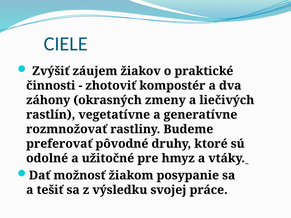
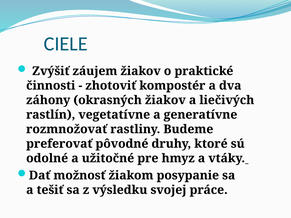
okrasných zmeny: zmeny -> žiakov (165, 100)
